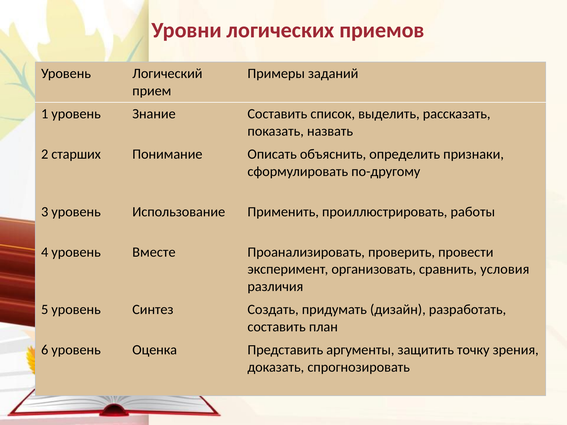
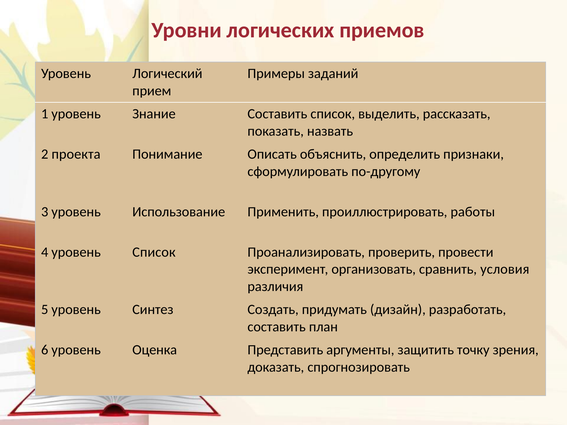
старших: старших -> проекта (76, 154)
уровень Вместе: Вместе -> Список (154, 252)
